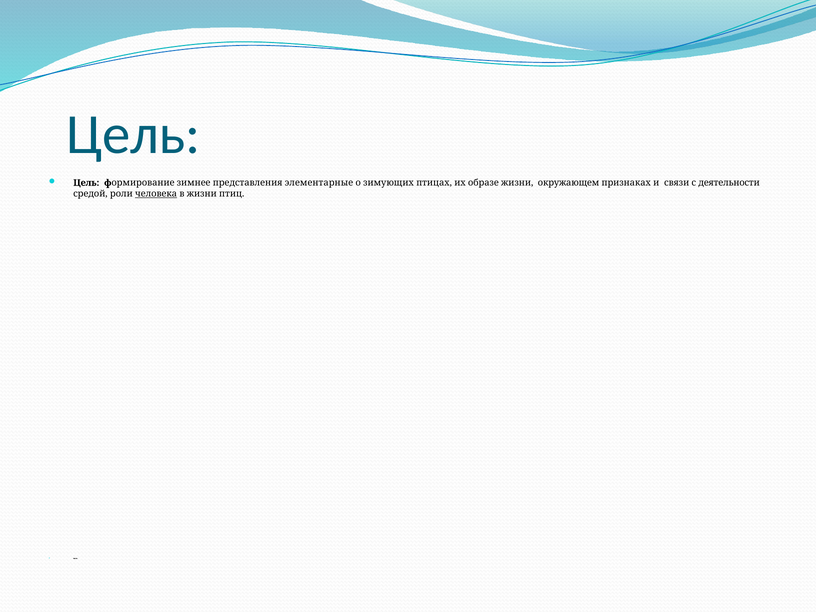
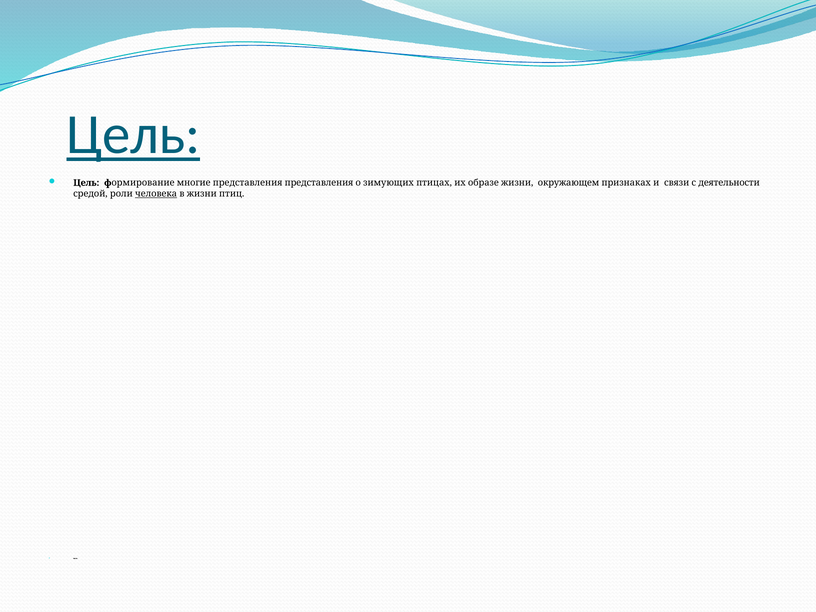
Цель underline: none -> present (133, 135)
зимнее: зимнее -> многие (194, 183)
представления элементарные: элементарные -> представления (319, 183)
